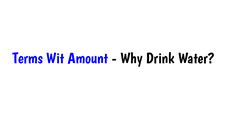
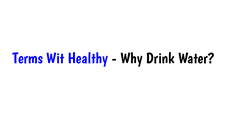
Amount: Amount -> Healthy (88, 58)
